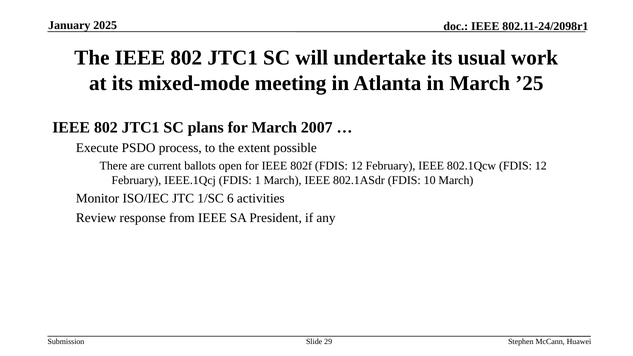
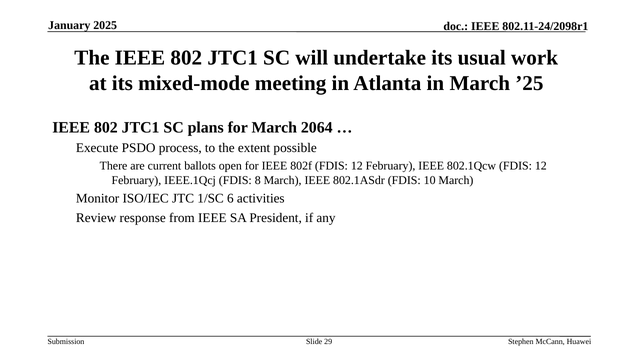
2007: 2007 -> 2064 (317, 127)
1: 1 -> 8 (258, 180)
